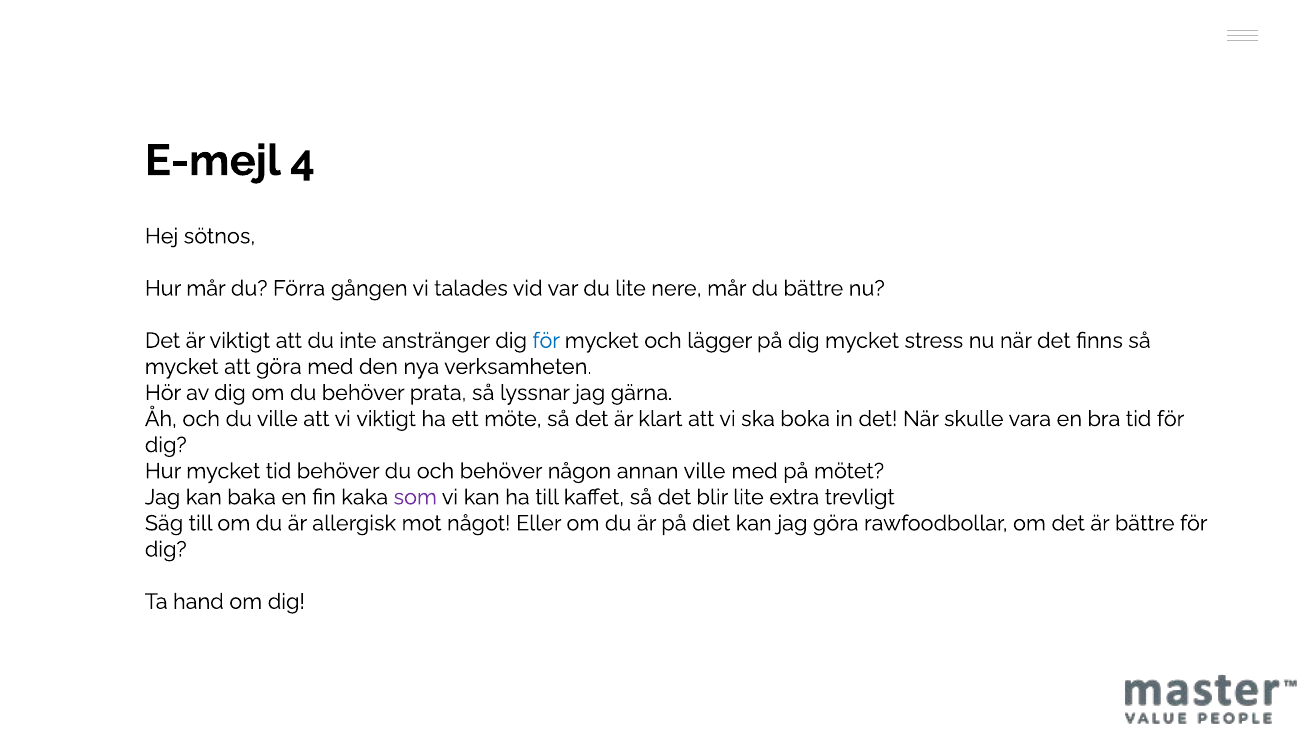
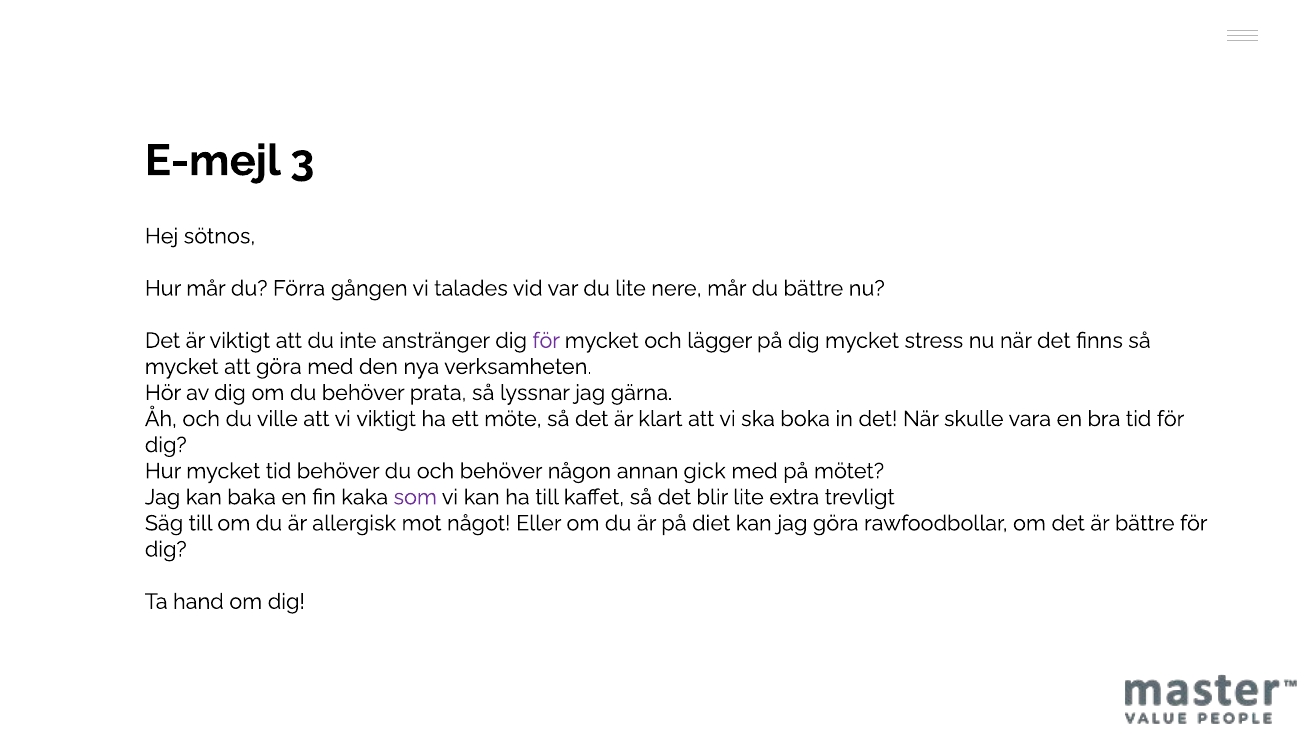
4: 4 -> 3 (302, 161)
för colour: blue -> purple (546, 341)
annan ville: ville -> gick (705, 471)
